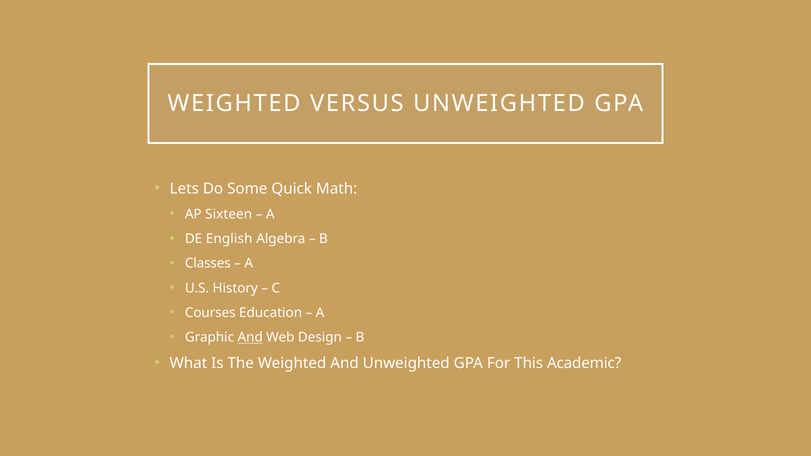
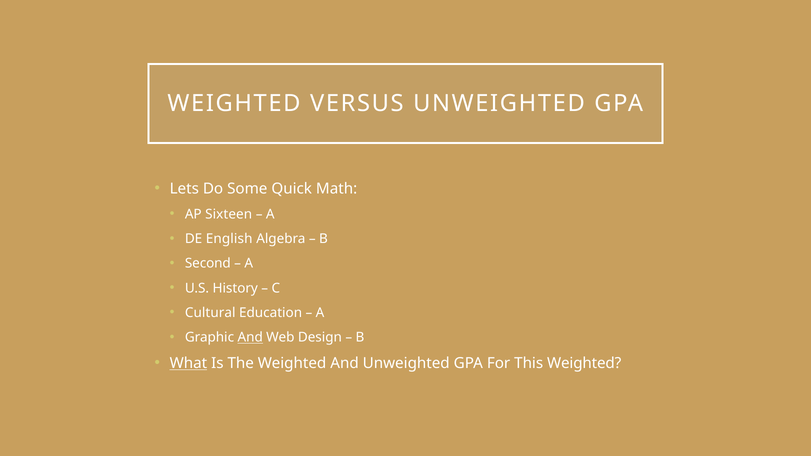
Classes: Classes -> Second (208, 264)
Courses: Courses -> Cultural (210, 313)
What underline: none -> present (188, 363)
This Academic: Academic -> Weighted (584, 363)
